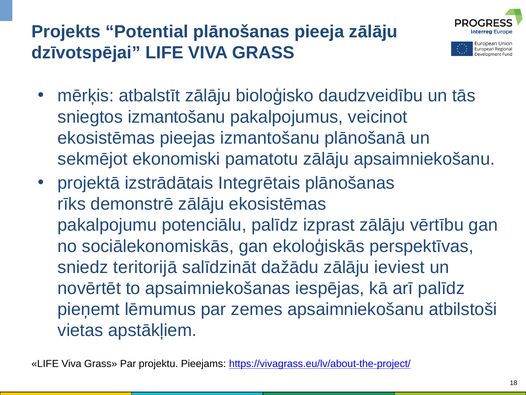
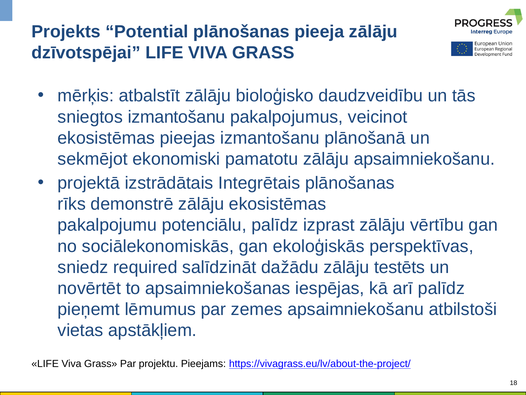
teritorijā: teritorijā -> required (145, 267)
ieviest: ieviest -> testēts (400, 267)
